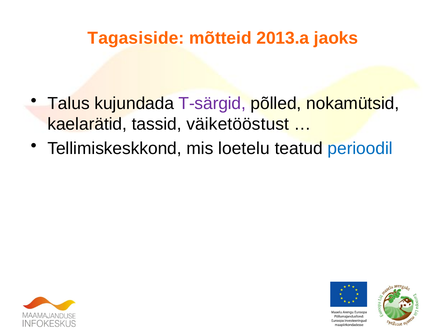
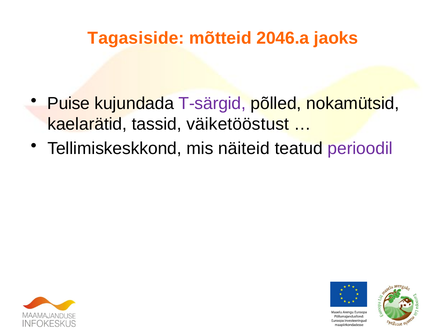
2013.a: 2013.a -> 2046.a (283, 38)
Talus: Talus -> Puise (69, 103)
loetelu: loetelu -> näiteid (244, 148)
perioodil colour: blue -> purple (360, 148)
